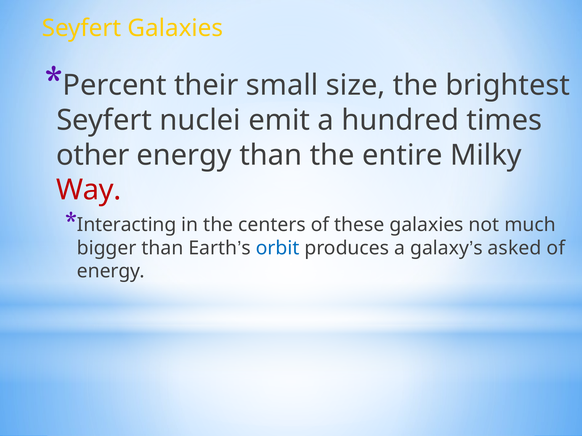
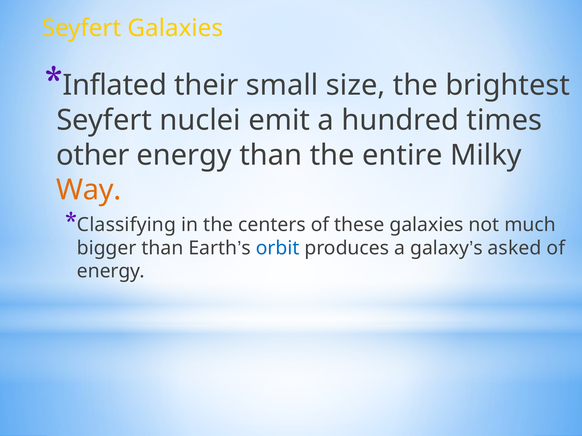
Percent: Percent -> Inflated (115, 85)
Way colour: red -> orange (89, 190)
Interacting: Interacting -> Classifying (127, 225)
